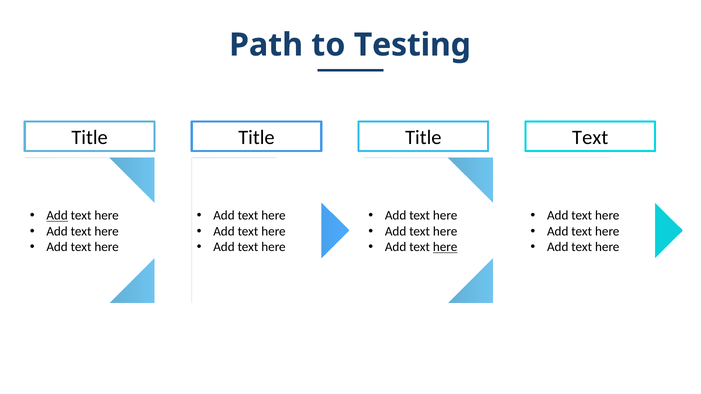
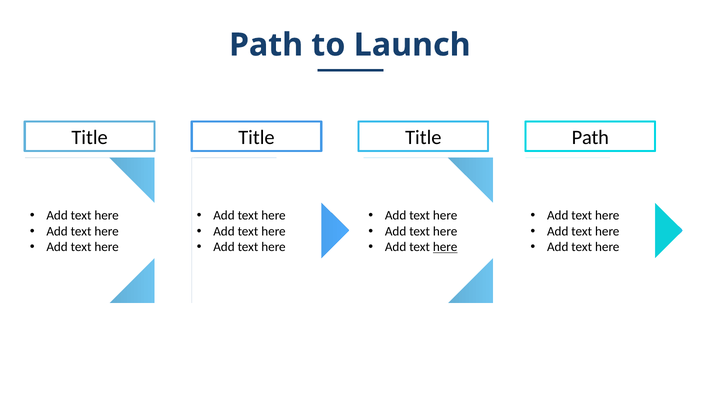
Testing: Testing -> Launch (412, 45)
Title Text: Text -> Path (590, 138)
Add underline: present -> none (57, 216)
